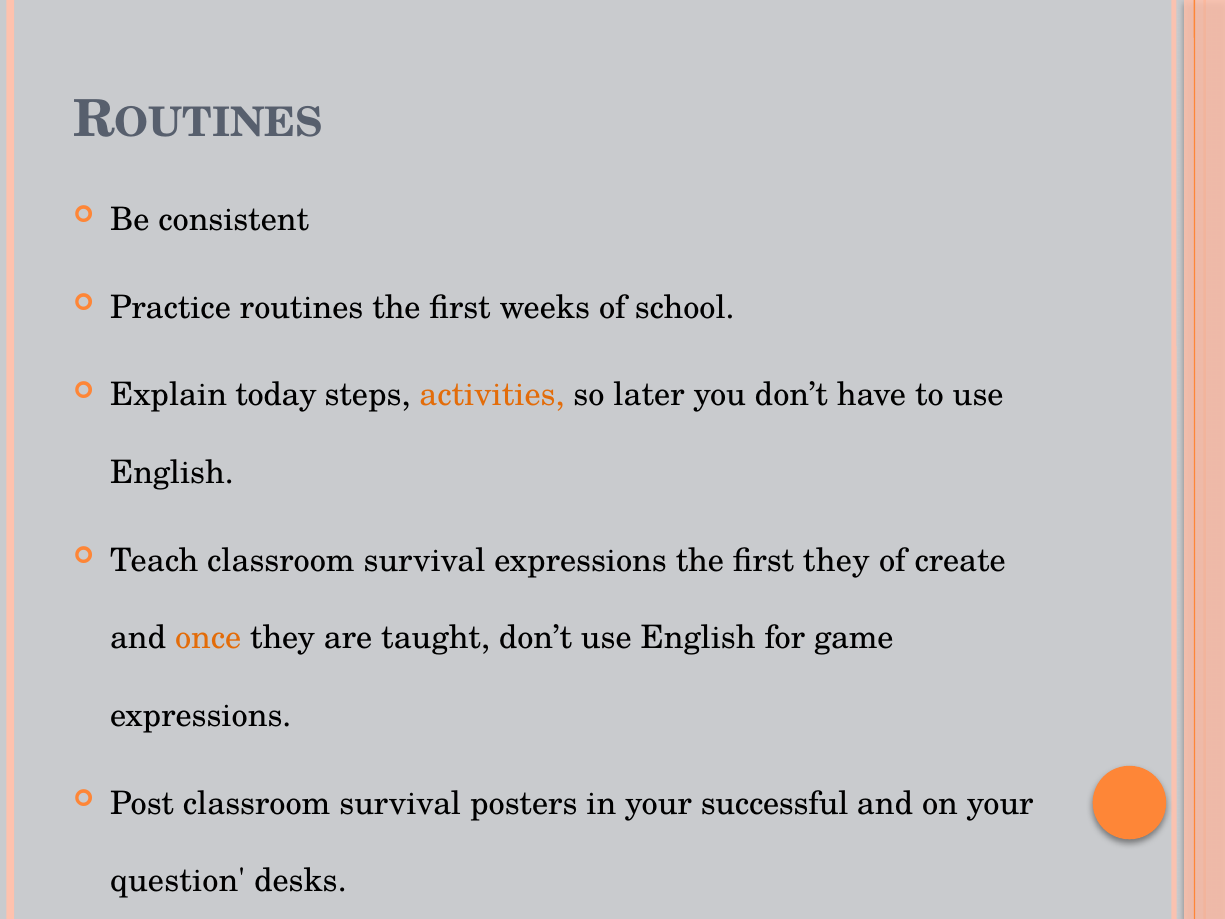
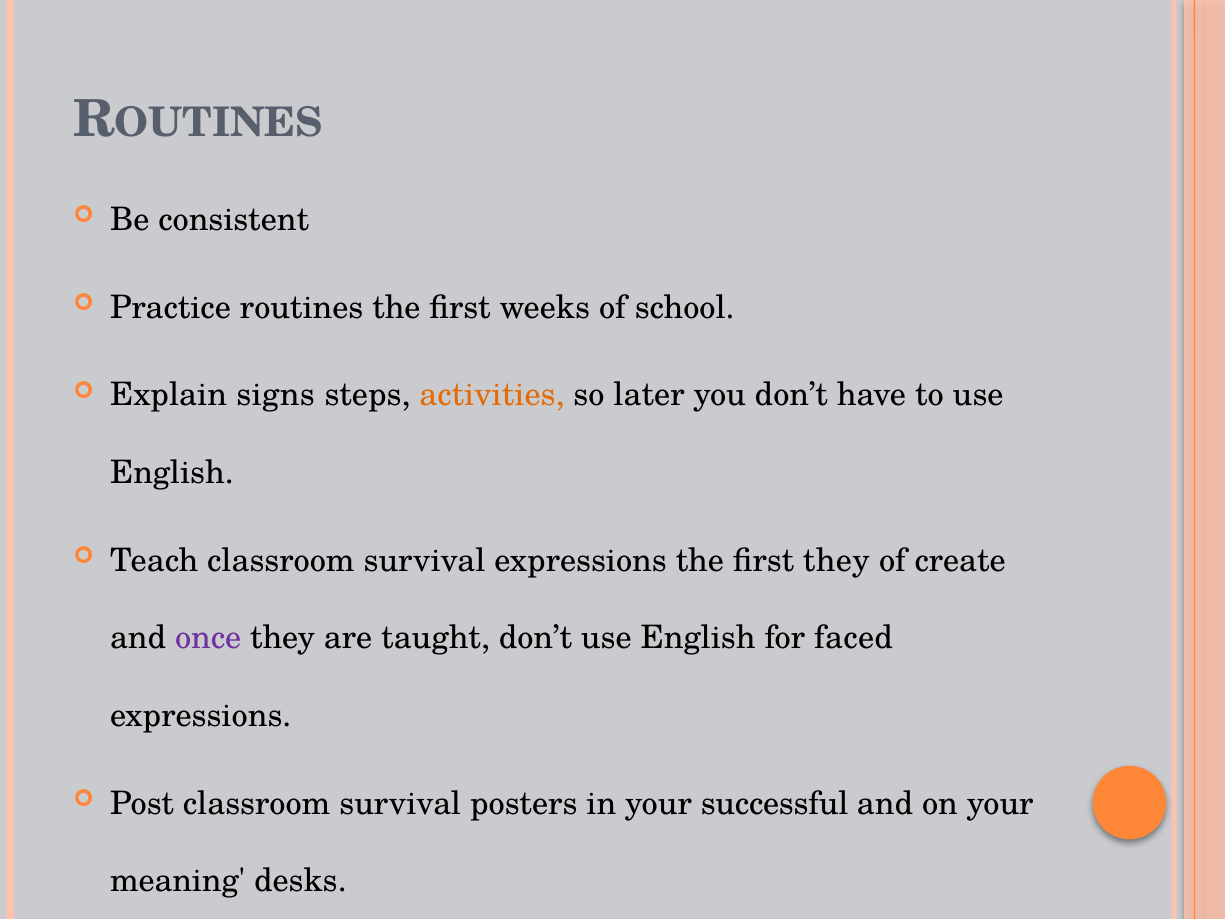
today: today -> signs (276, 395)
once colour: orange -> purple (208, 638)
game: game -> faced (854, 638)
question: question -> meaning (178, 881)
